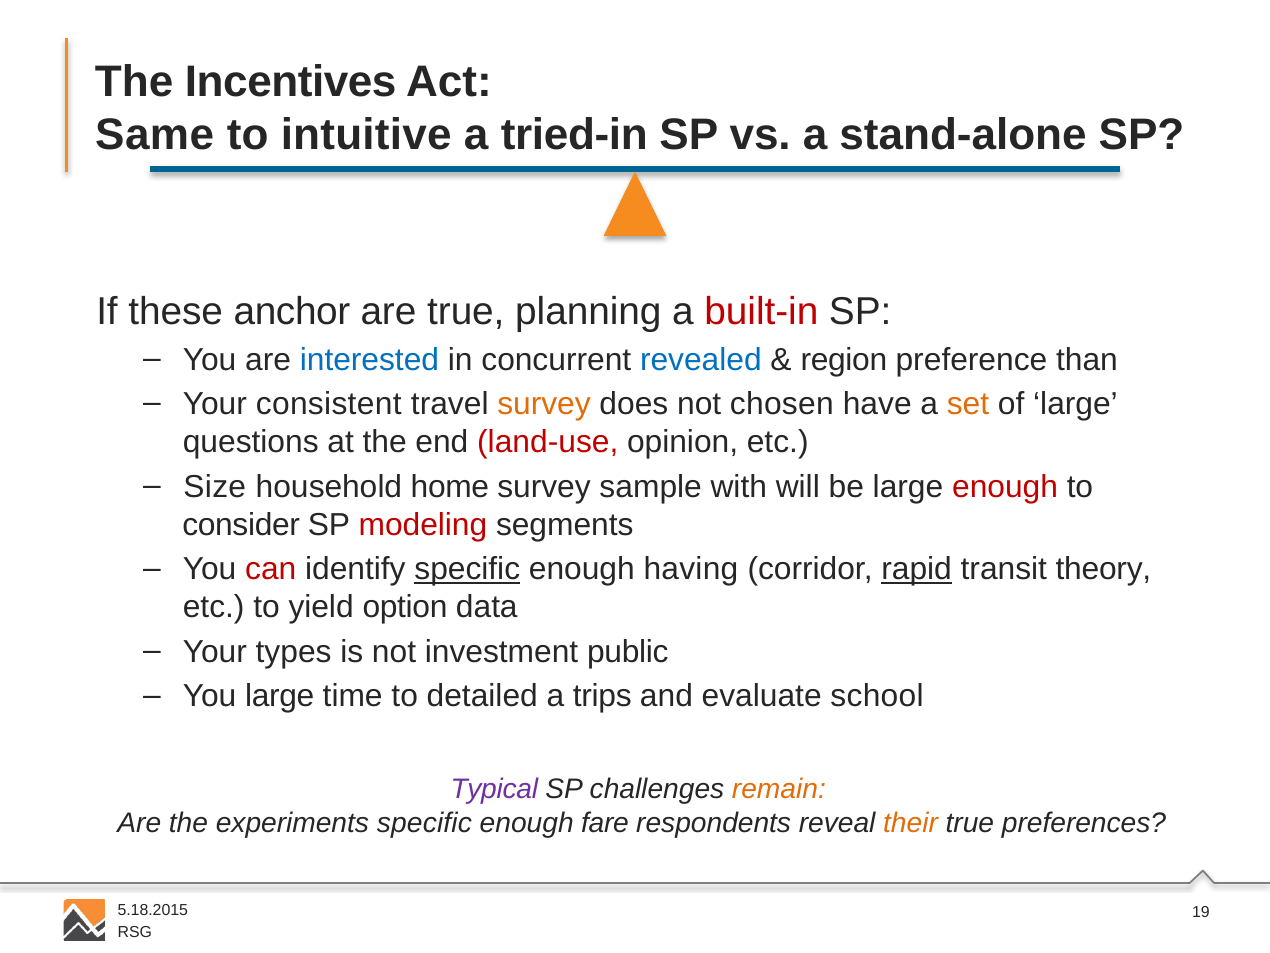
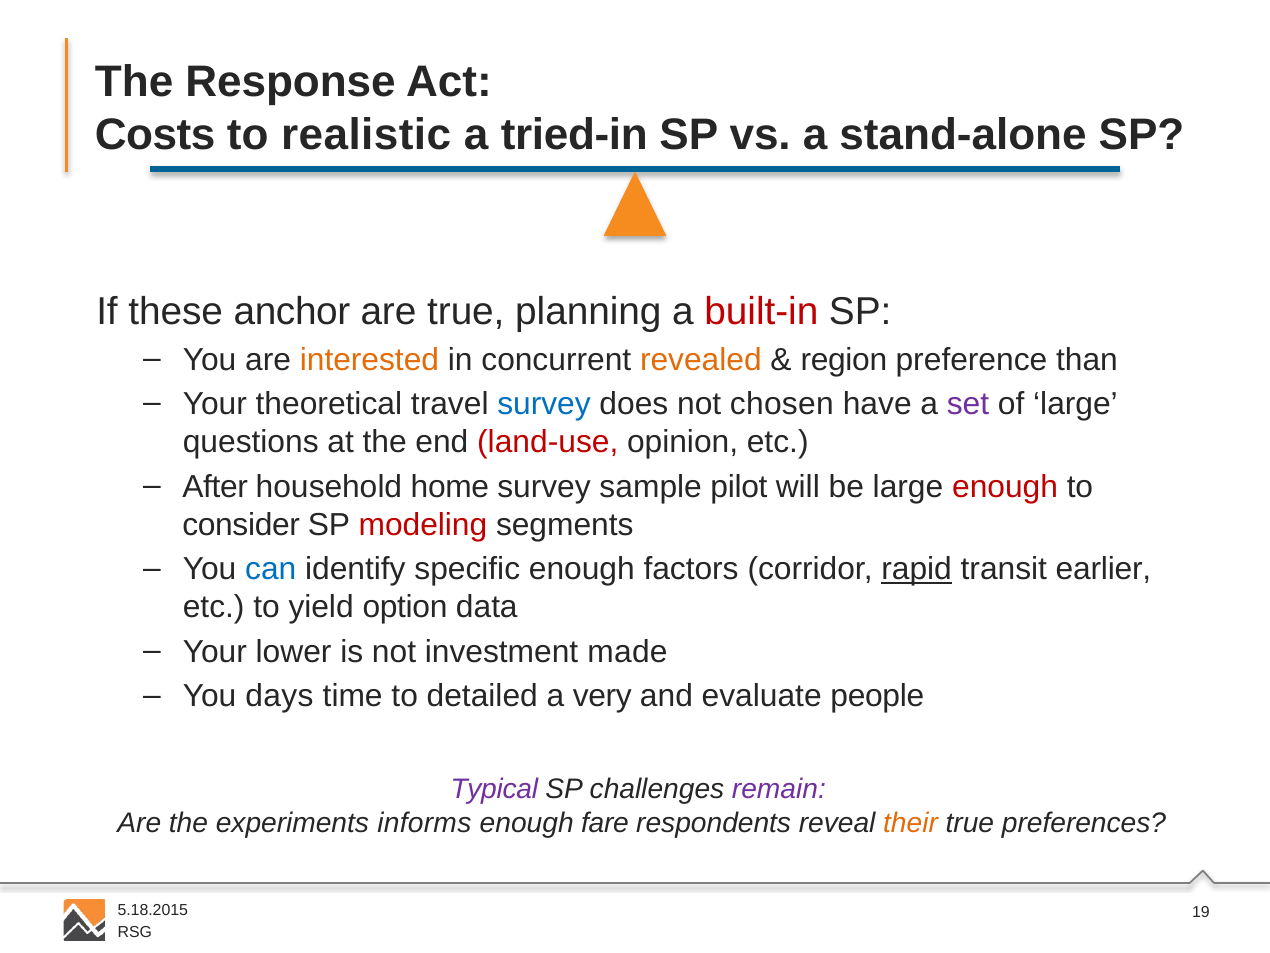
Incentives: Incentives -> Response (291, 81)
Same: Same -> Costs (155, 134)
intuitive: intuitive -> realistic (366, 134)
interested colour: blue -> orange (369, 360)
revealed colour: blue -> orange (701, 360)
consistent: consistent -> theoretical (329, 404)
survey colour: orange -> blue (544, 404)
set colour: orange -> purple (968, 404)
Size: Size -> After (215, 487)
with: with -> pilot (739, 487)
can colour: red -> blue (271, 569)
specific underline: present -> none (467, 569)
having: having -> factors (691, 569)
theory: theory -> earlier (1103, 569)
types: types -> lower (294, 652)
public: public -> made (627, 652)
You large: large -> days (279, 696)
trips: trips -> very (602, 696)
school: school -> people (877, 696)
remain colour: orange -> purple (779, 789)
experiments specific: specific -> informs (424, 823)
